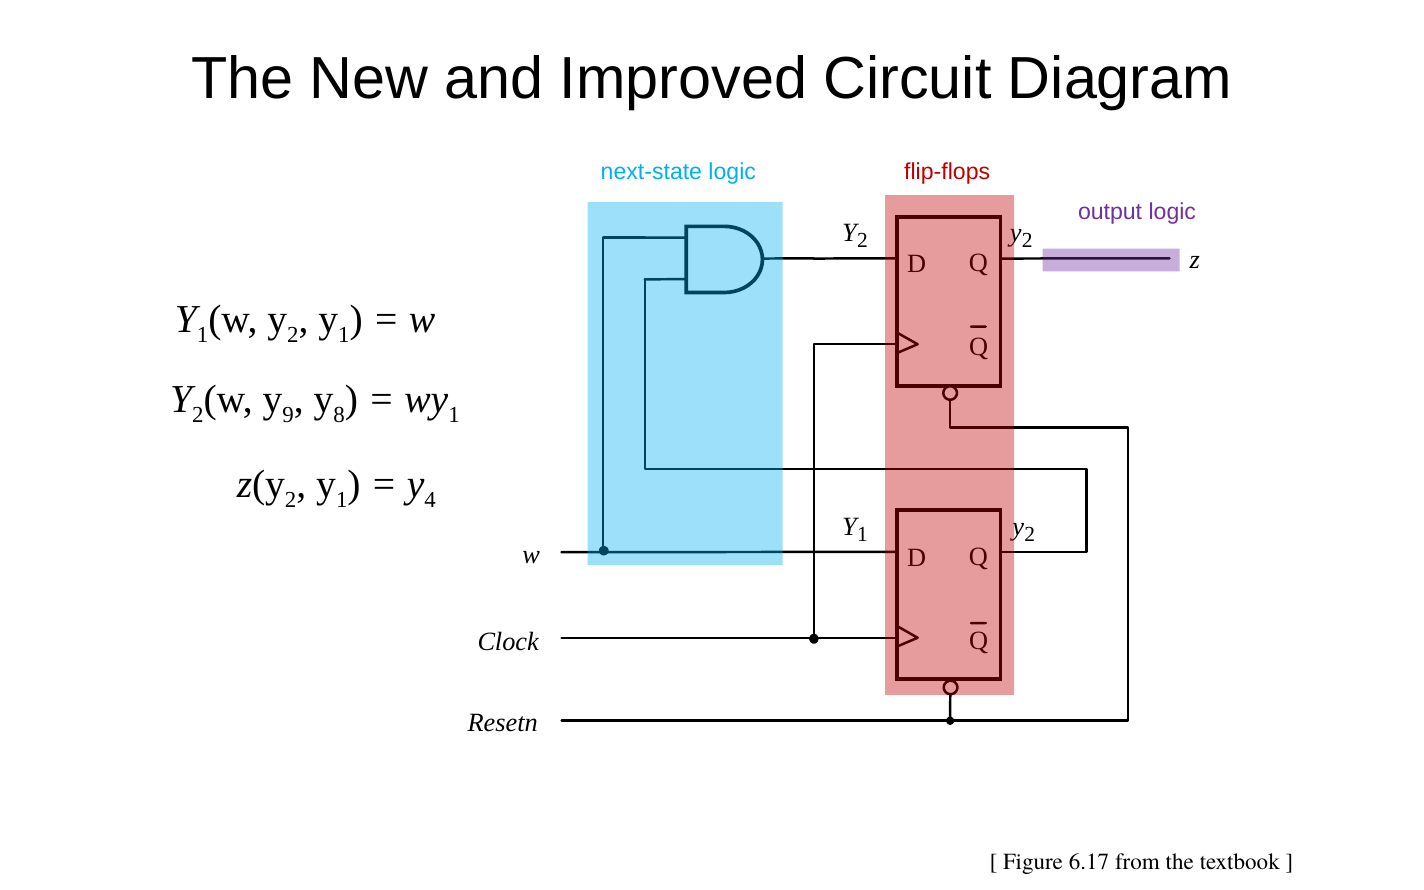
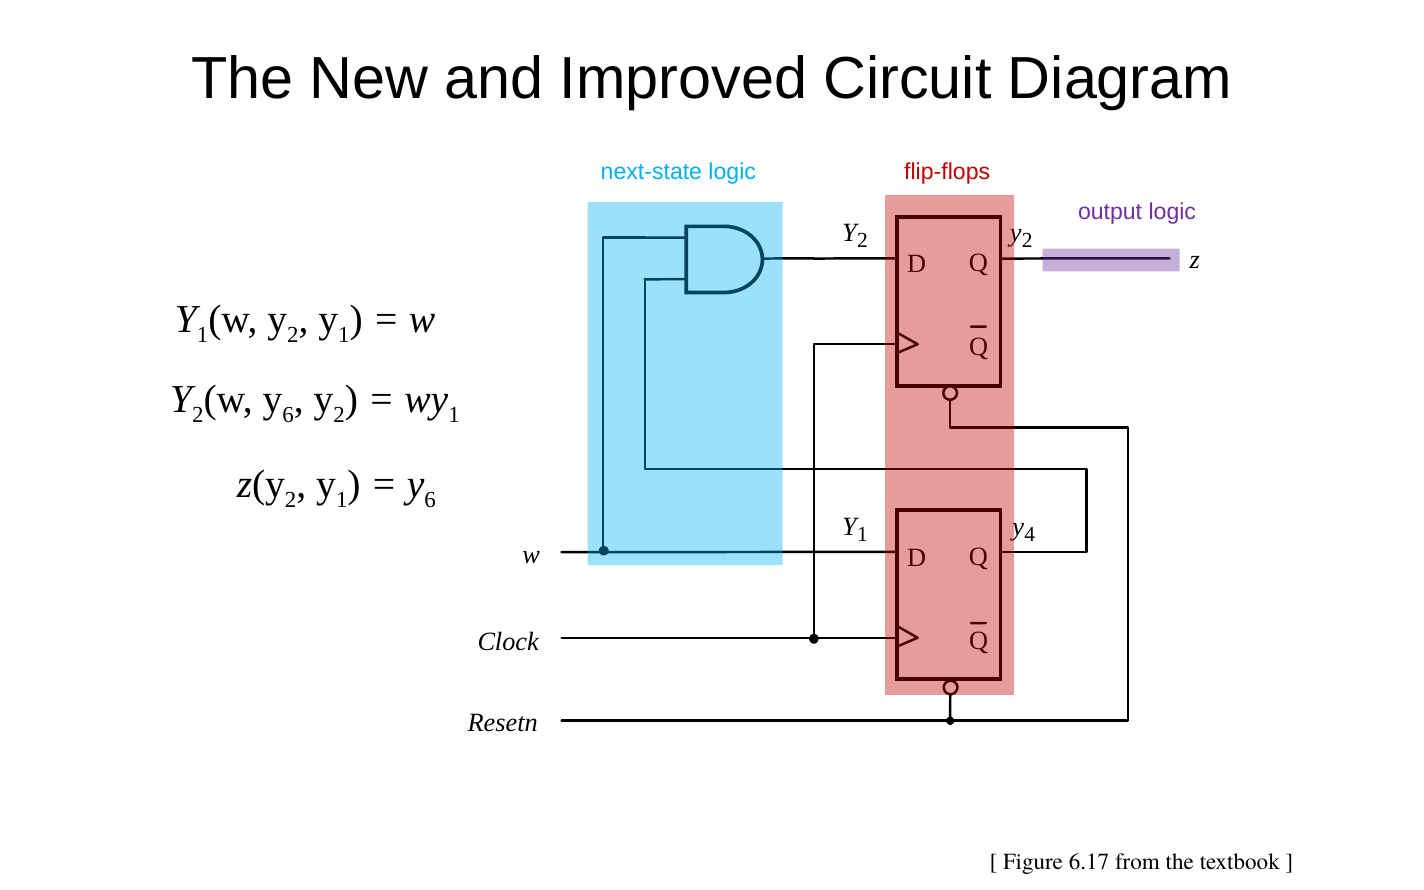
w y 9: 9 -> 6 (288, 415)
8: 8 -> 2 (339, 415)
4: 4 -> 6 (430, 500)
2: 2 -> 4 (1030, 535)
